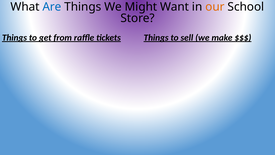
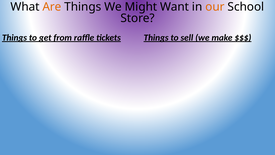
Are colour: blue -> orange (52, 7)
